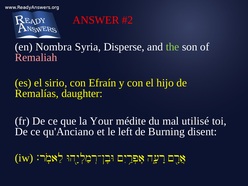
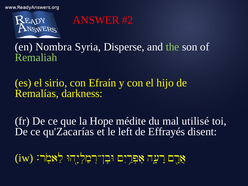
Remaliah colour: pink -> light green (36, 57)
daughter: daughter -> darkness (82, 93)
Your: Your -> Hope (102, 121)
qu'Anciano: qu'Anciano -> qu'Zacarías (69, 132)
Burning: Burning -> Effrayés (167, 132)
